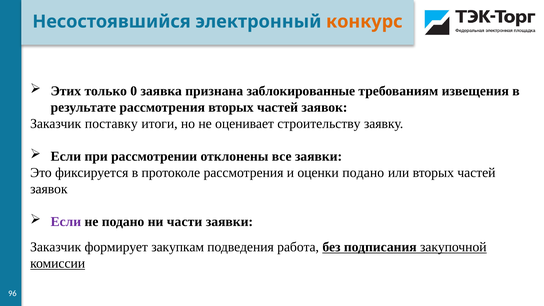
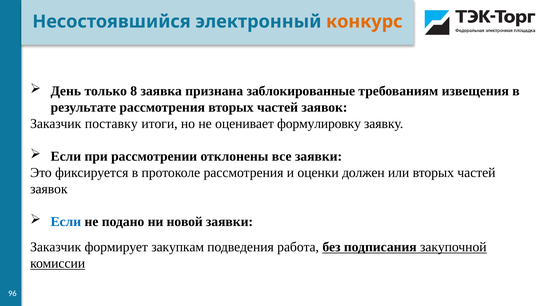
Этих: Этих -> День (66, 91)
0: 0 -> 8 (134, 91)
строительству: строительству -> формулировку (319, 124)
оценки подано: подано -> должен (363, 173)
Если colour: purple -> blue (66, 222)
части: части -> новой (185, 222)
